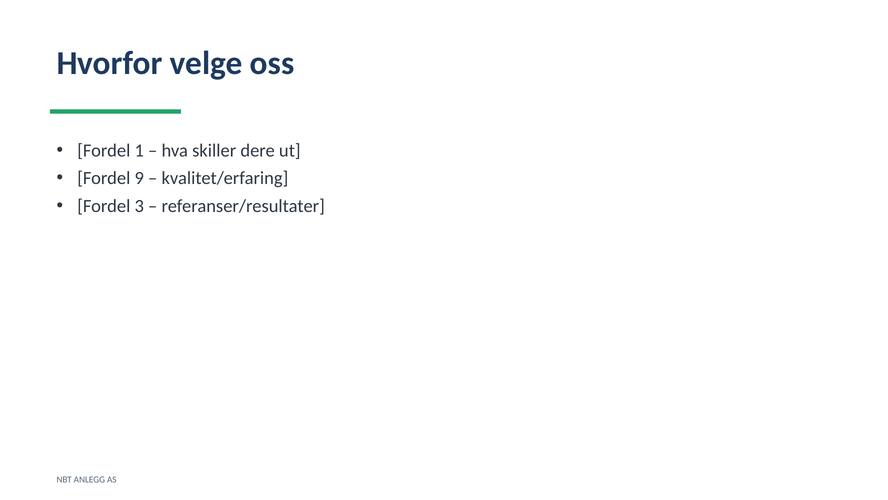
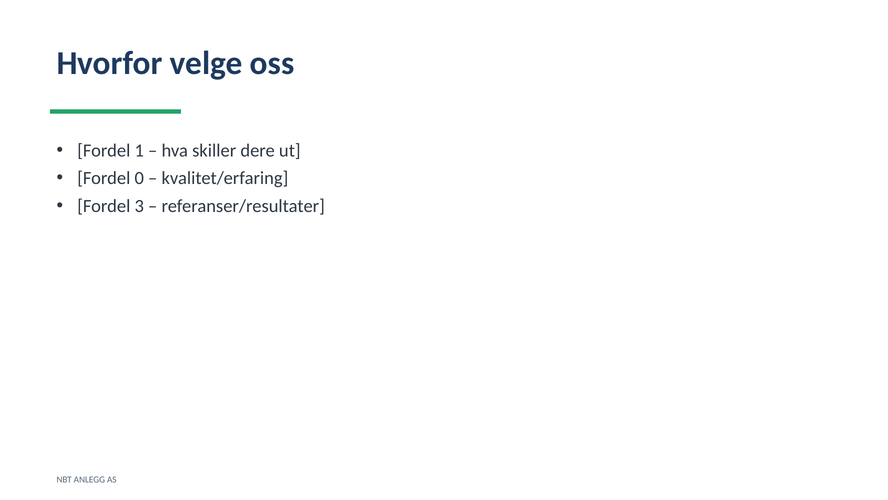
9: 9 -> 0 (139, 178)
